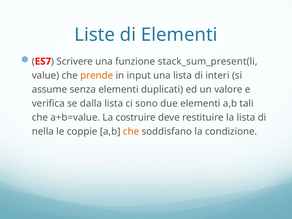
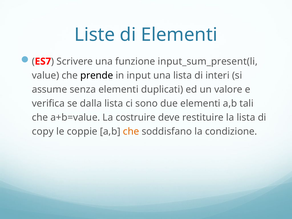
stack_sum_present(li: stack_sum_present(li -> input_sum_present(li (208, 61)
prende colour: orange -> black (97, 75)
nella: nella -> copy (43, 131)
